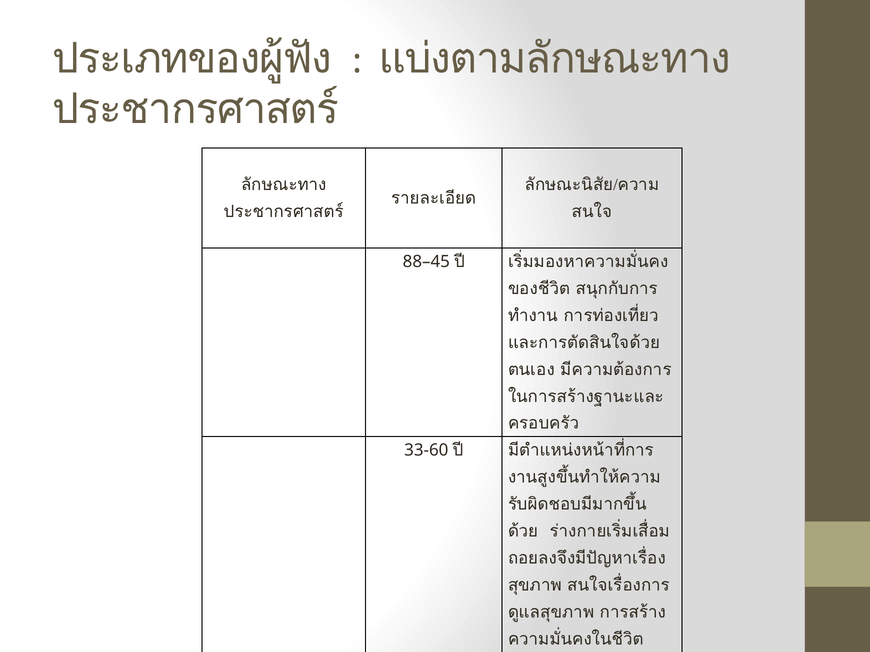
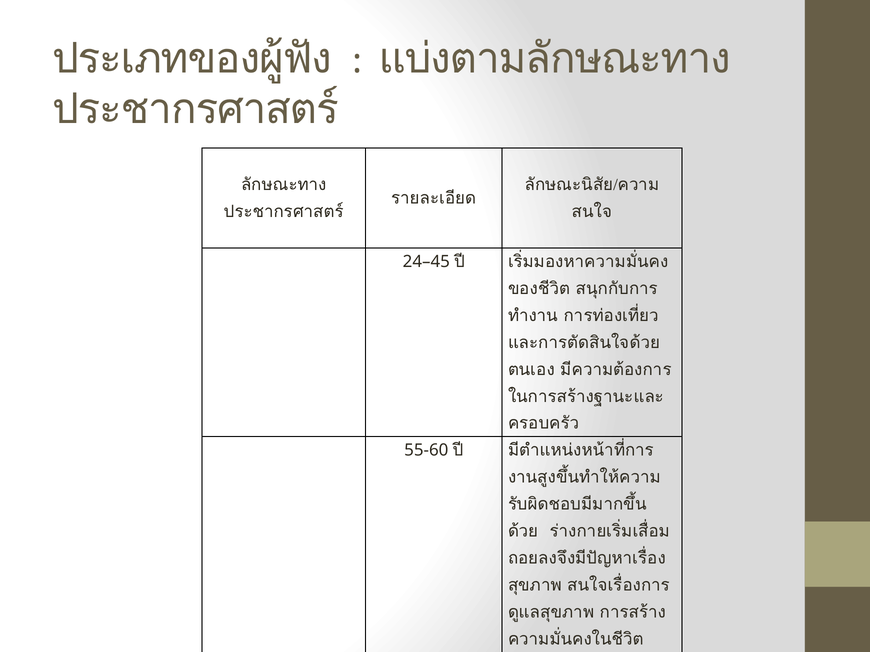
88–45: 88–45 -> 24–45 (426, 262)
33-60: 33-60 -> 55-60 (426, 451)
